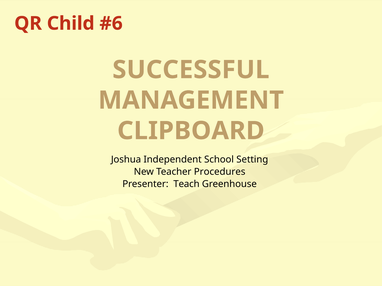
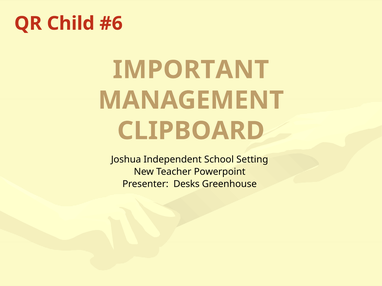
SUCCESSFUL: SUCCESSFUL -> IMPORTANT (191, 70)
Procedures: Procedures -> Powerpoint (220, 172)
Teach: Teach -> Desks (186, 184)
